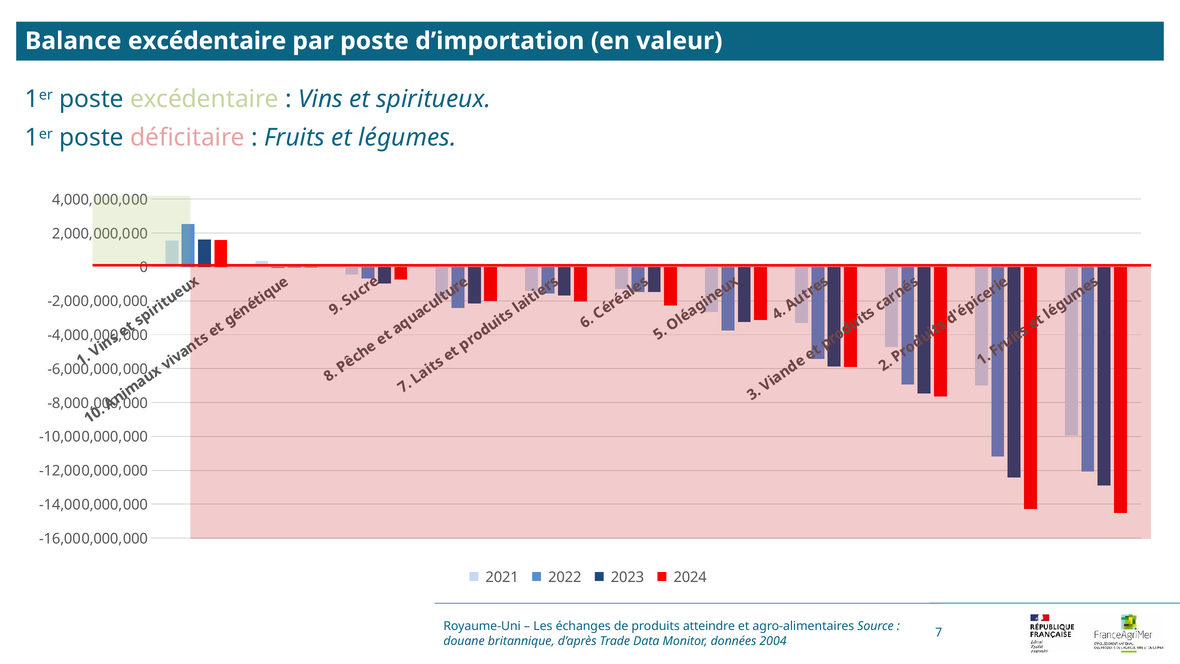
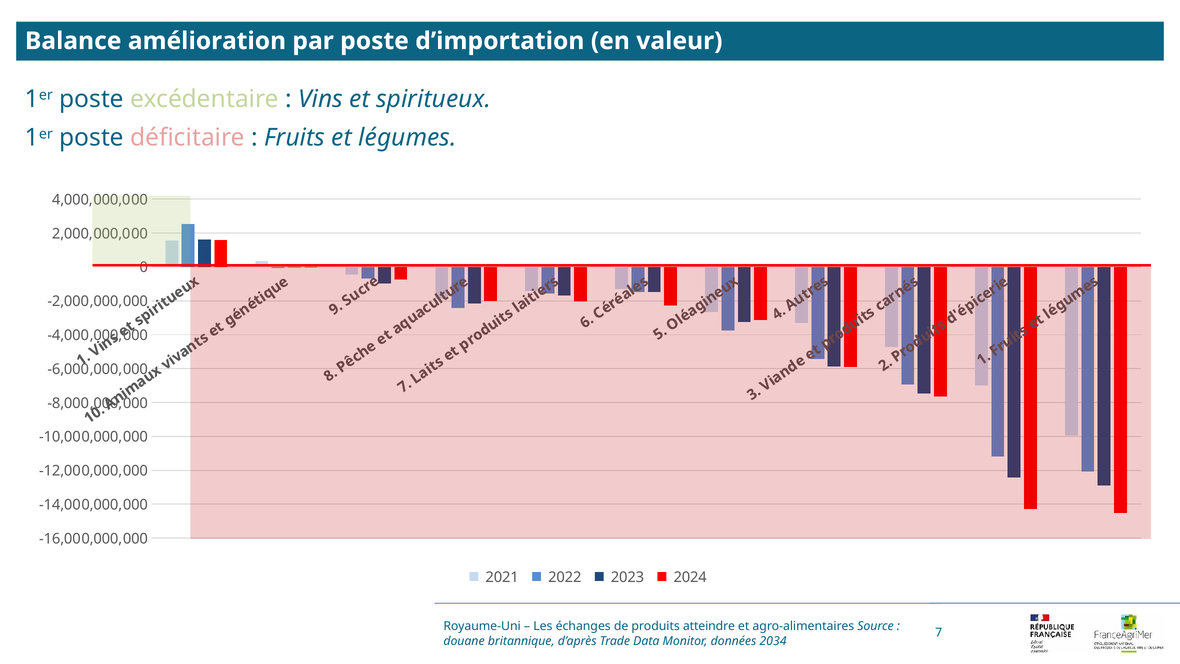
Balance excédentaire: excédentaire -> amélioration (207, 41)
2004: 2004 -> 2034 (773, 641)
